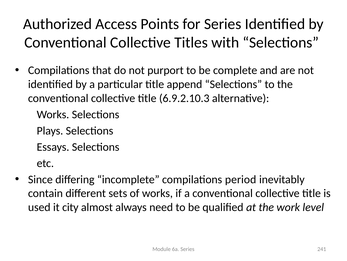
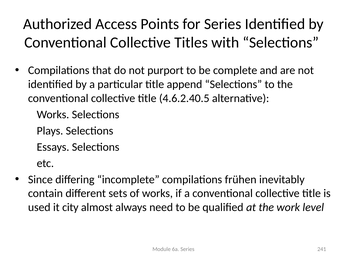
6.9.2.10.3: 6.9.2.10.3 -> 4.6.2.40.5 (184, 98)
period: period -> frühen (241, 179)
